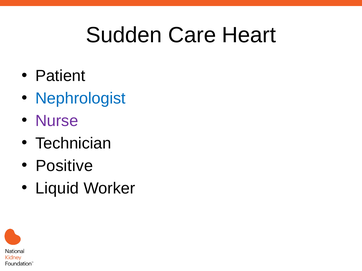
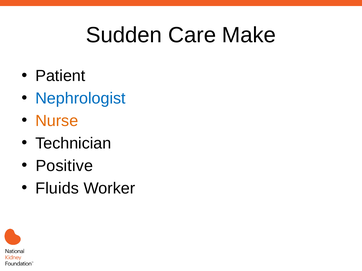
Heart: Heart -> Make (249, 35)
Nurse colour: purple -> orange (57, 121)
Liquid: Liquid -> Fluids (57, 189)
